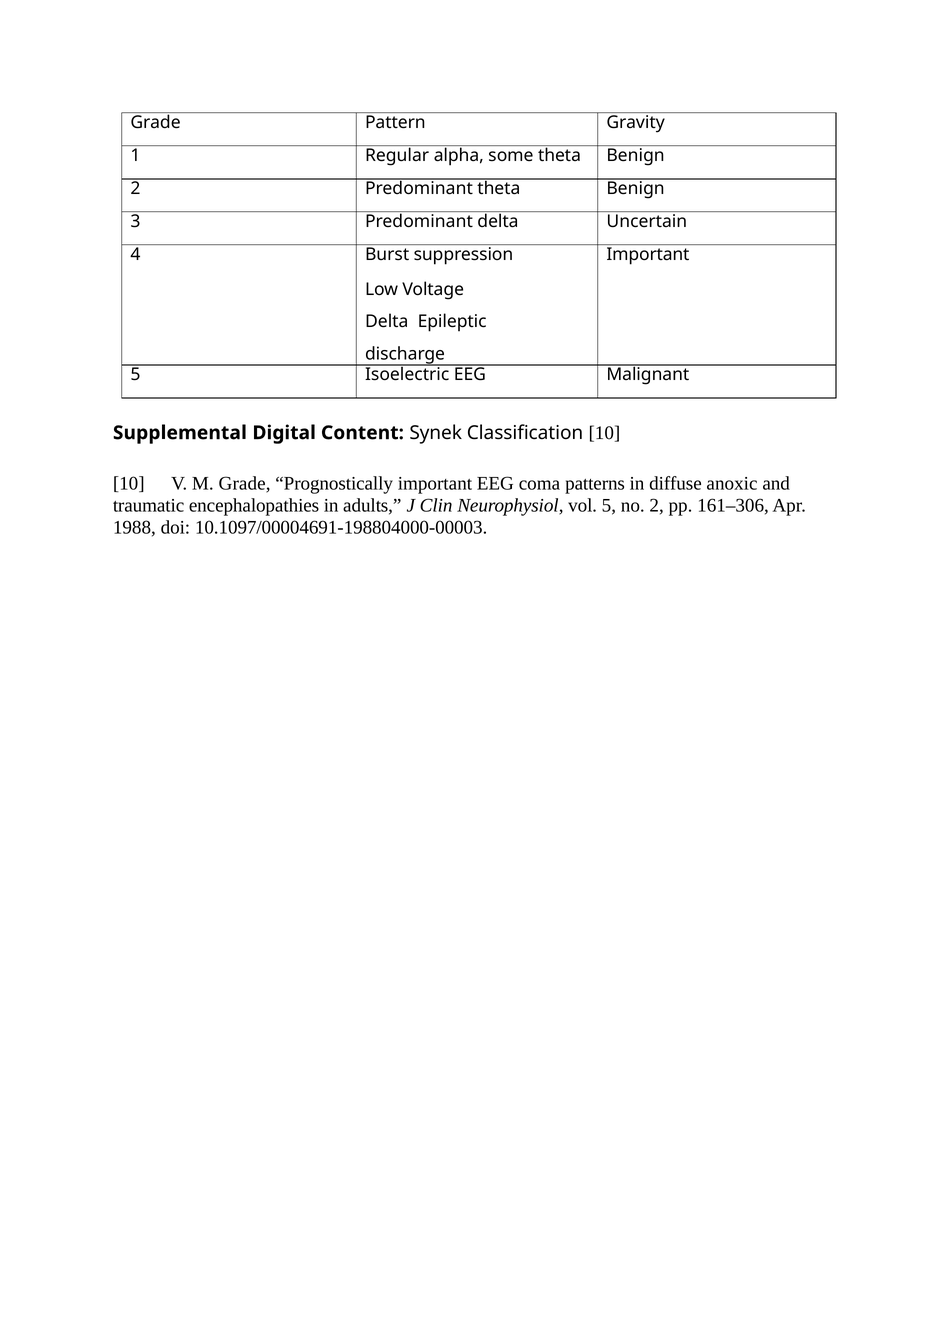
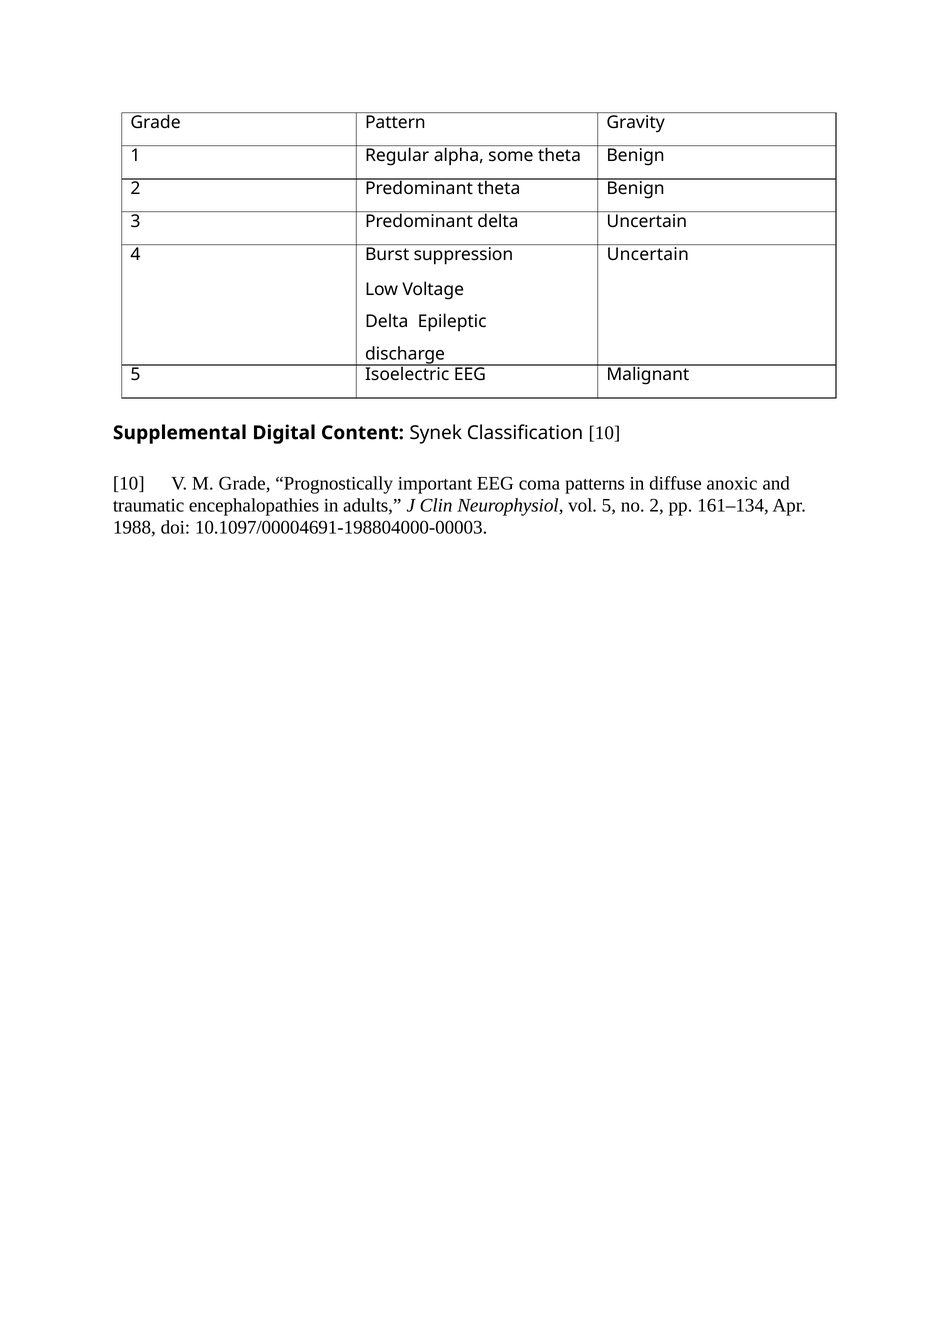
Important: Important -> Uncertain (648, 255)
161–306: 161–306 -> 161–134 (733, 506)
